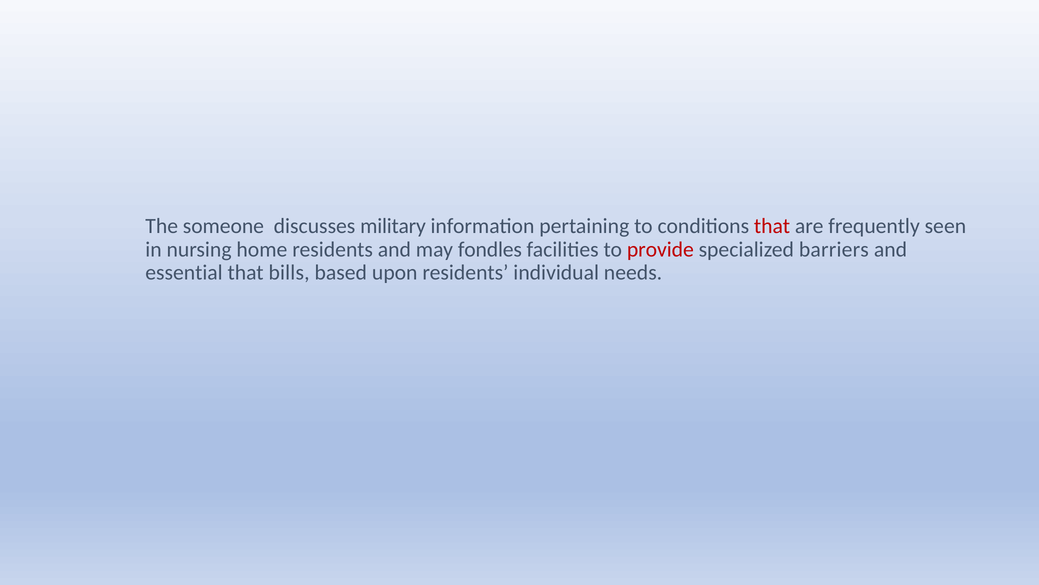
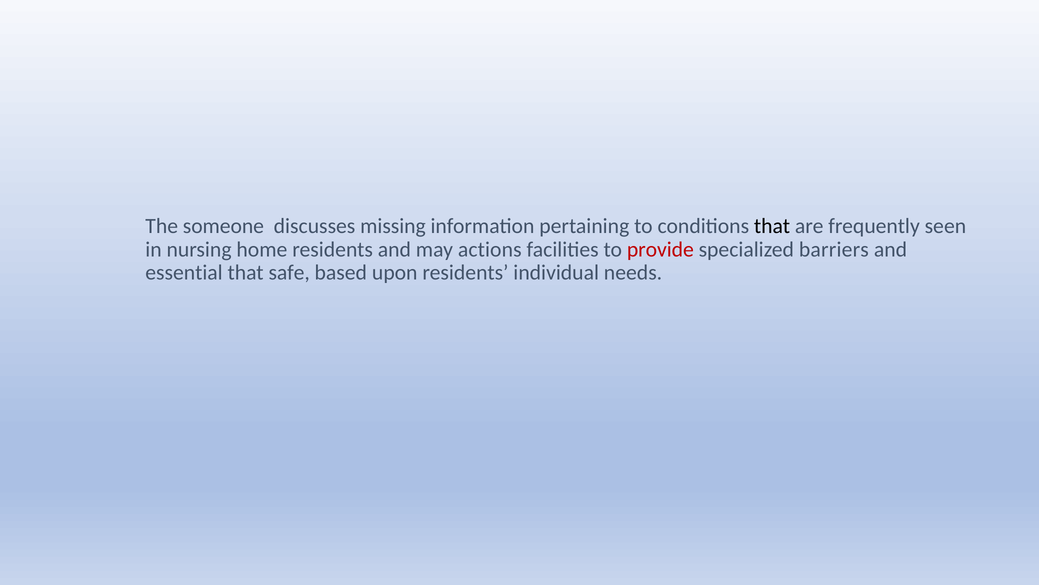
military: military -> missing (393, 226)
that colour: red -> black (772, 226)
fondles: fondles -> actions (490, 249)
bills: bills -> safe (289, 273)
